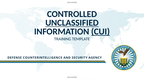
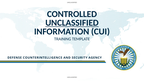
CUI underline: present -> none (101, 32)
